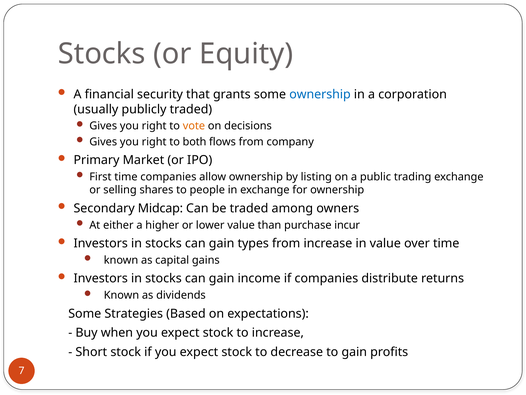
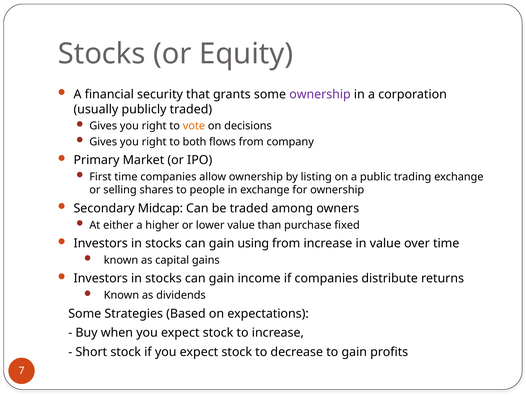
ownership colour: blue -> purple (320, 94)
incur: incur -> fixed (347, 225)
types: types -> using (253, 243)
